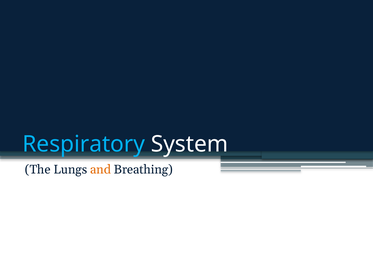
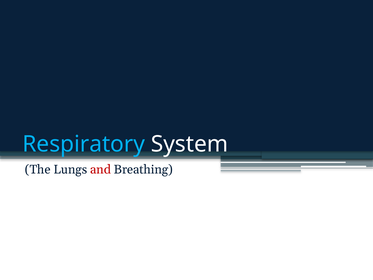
and colour: orange -> red (101, 169)
